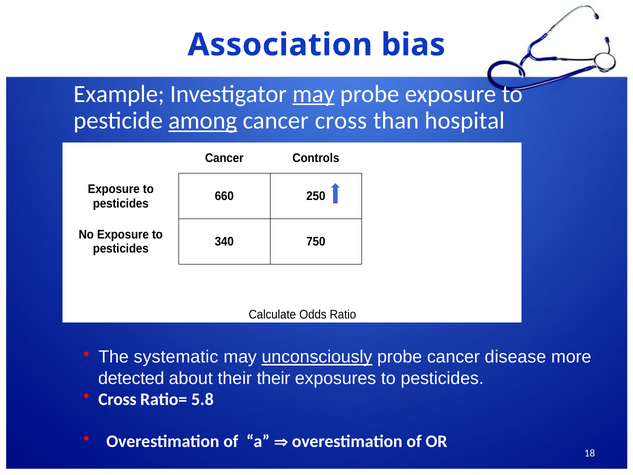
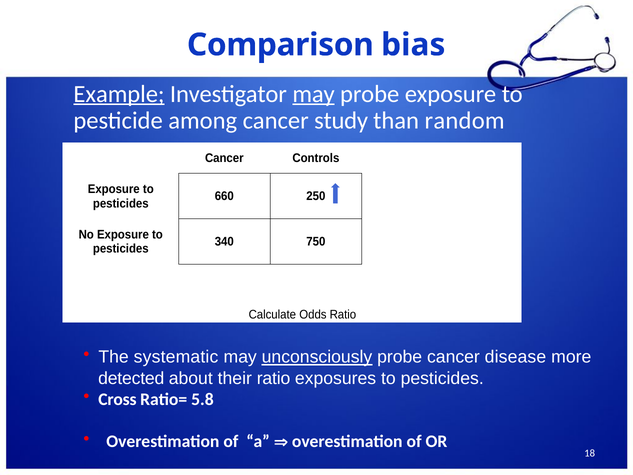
Association: Association -> Comparison (280, 45)
Example underline: none -> present (119, 94)
among underline: present -> none (203, 120)
cancer cross: cross -> study (341, 120)
hospital: hospital -> random (465, 120)
their their: their -> ratio (274, 378)
